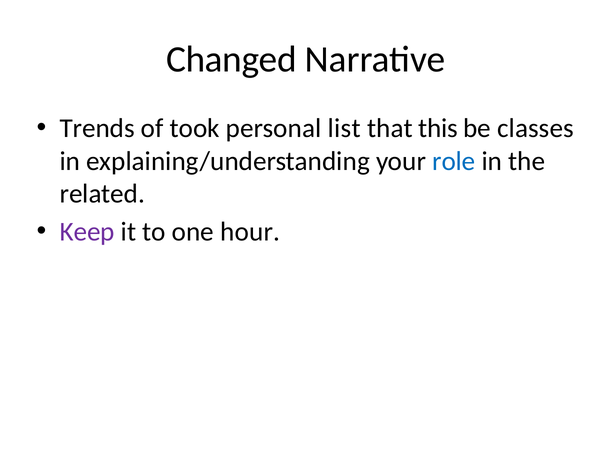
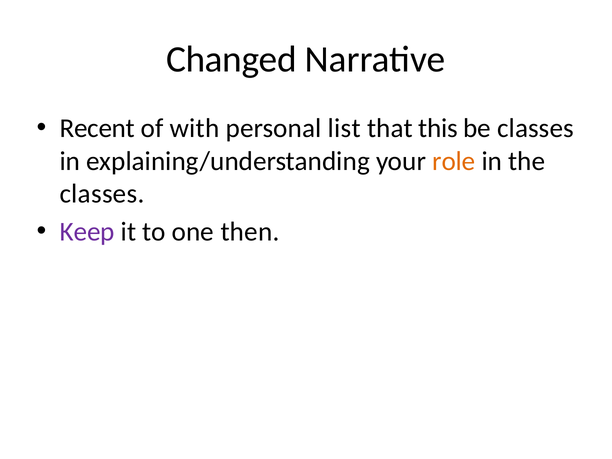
Trends: Trends -> Recent (97, 128)
took: took -> with (195, 128)
role colour: blue -> orange (454, 161)
related: related -> classes (102, 194)
hour: hour -> then (250, 232)
